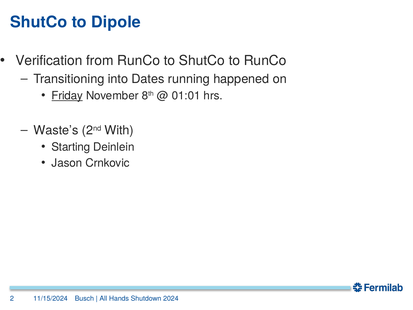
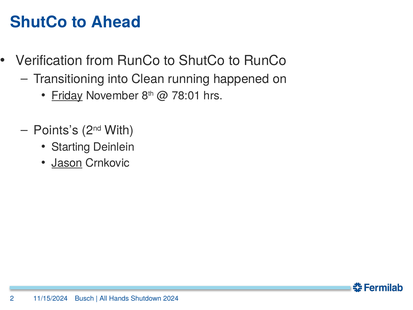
Dipole: Dipole -> Ahead (116, 22)
Dates: Dates -> Clean (148, 79)
01:01: 01:01 -> 78:01 (186, 96)
Waste’s: Waste’s -> Points’s (56, 130)
Jason underline: none -> present (67, 163)
